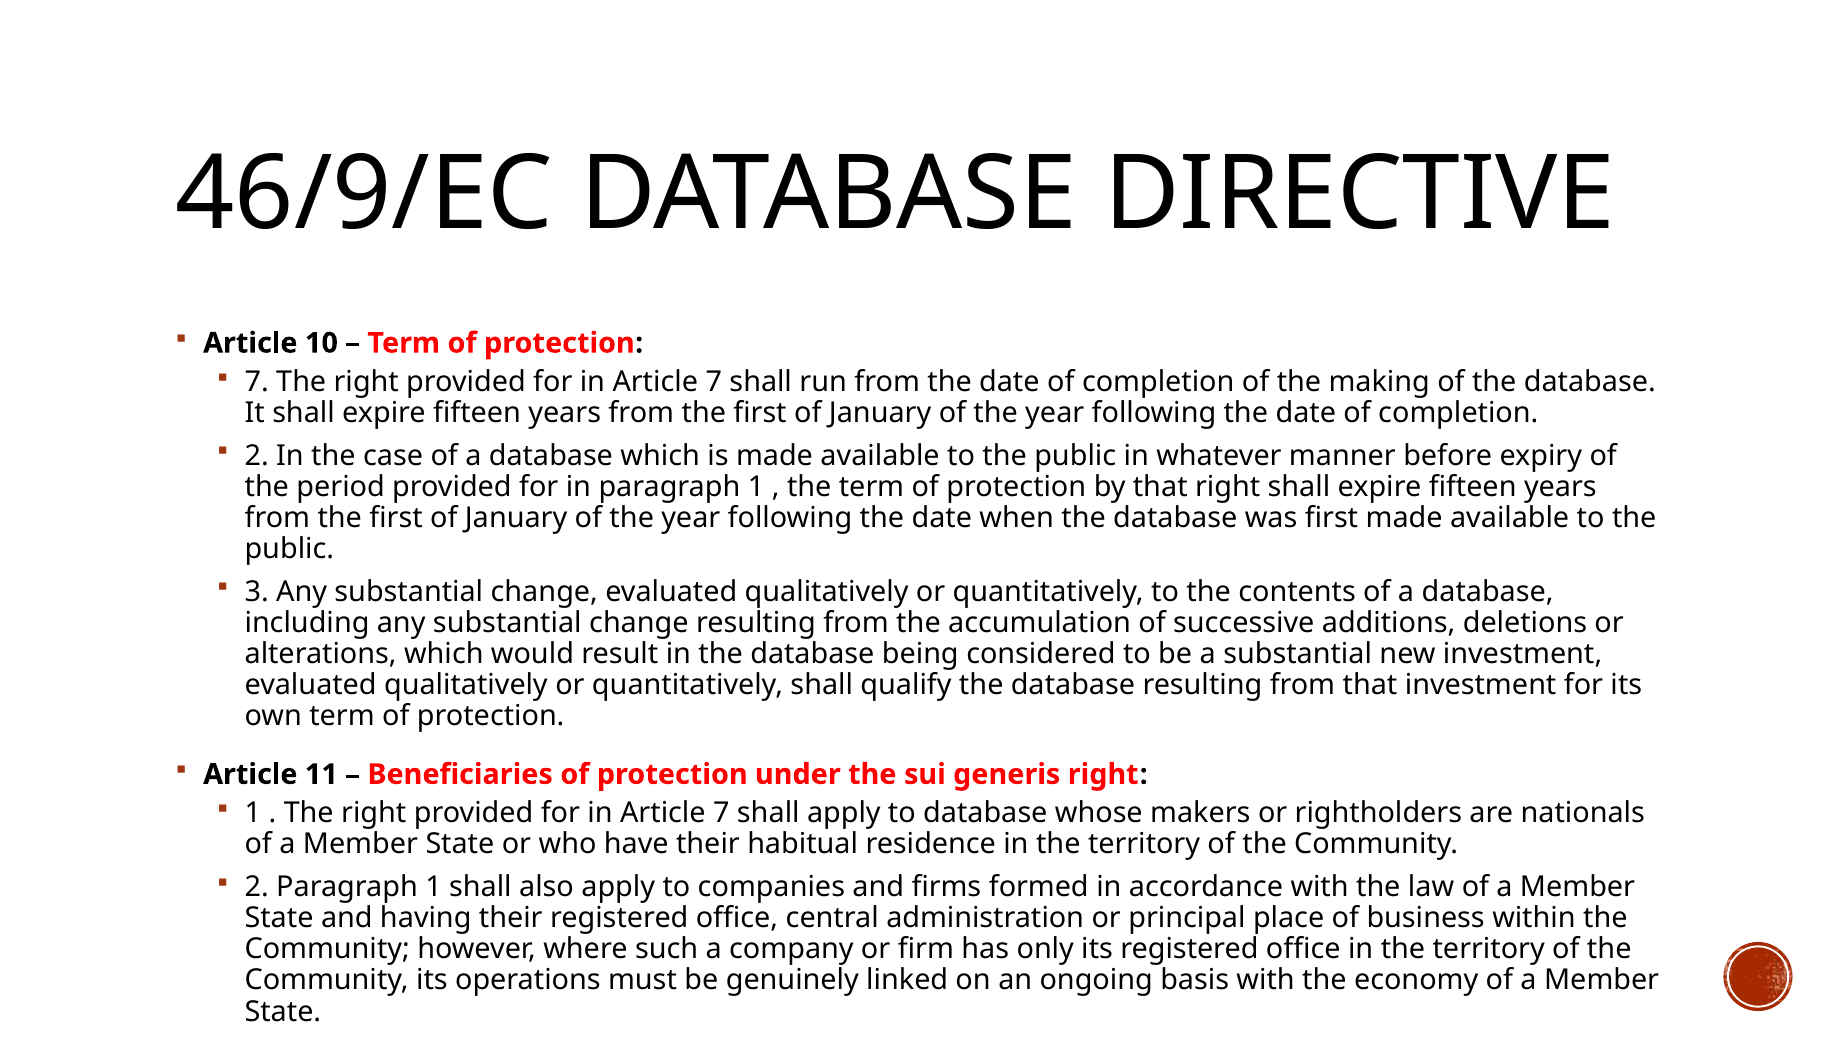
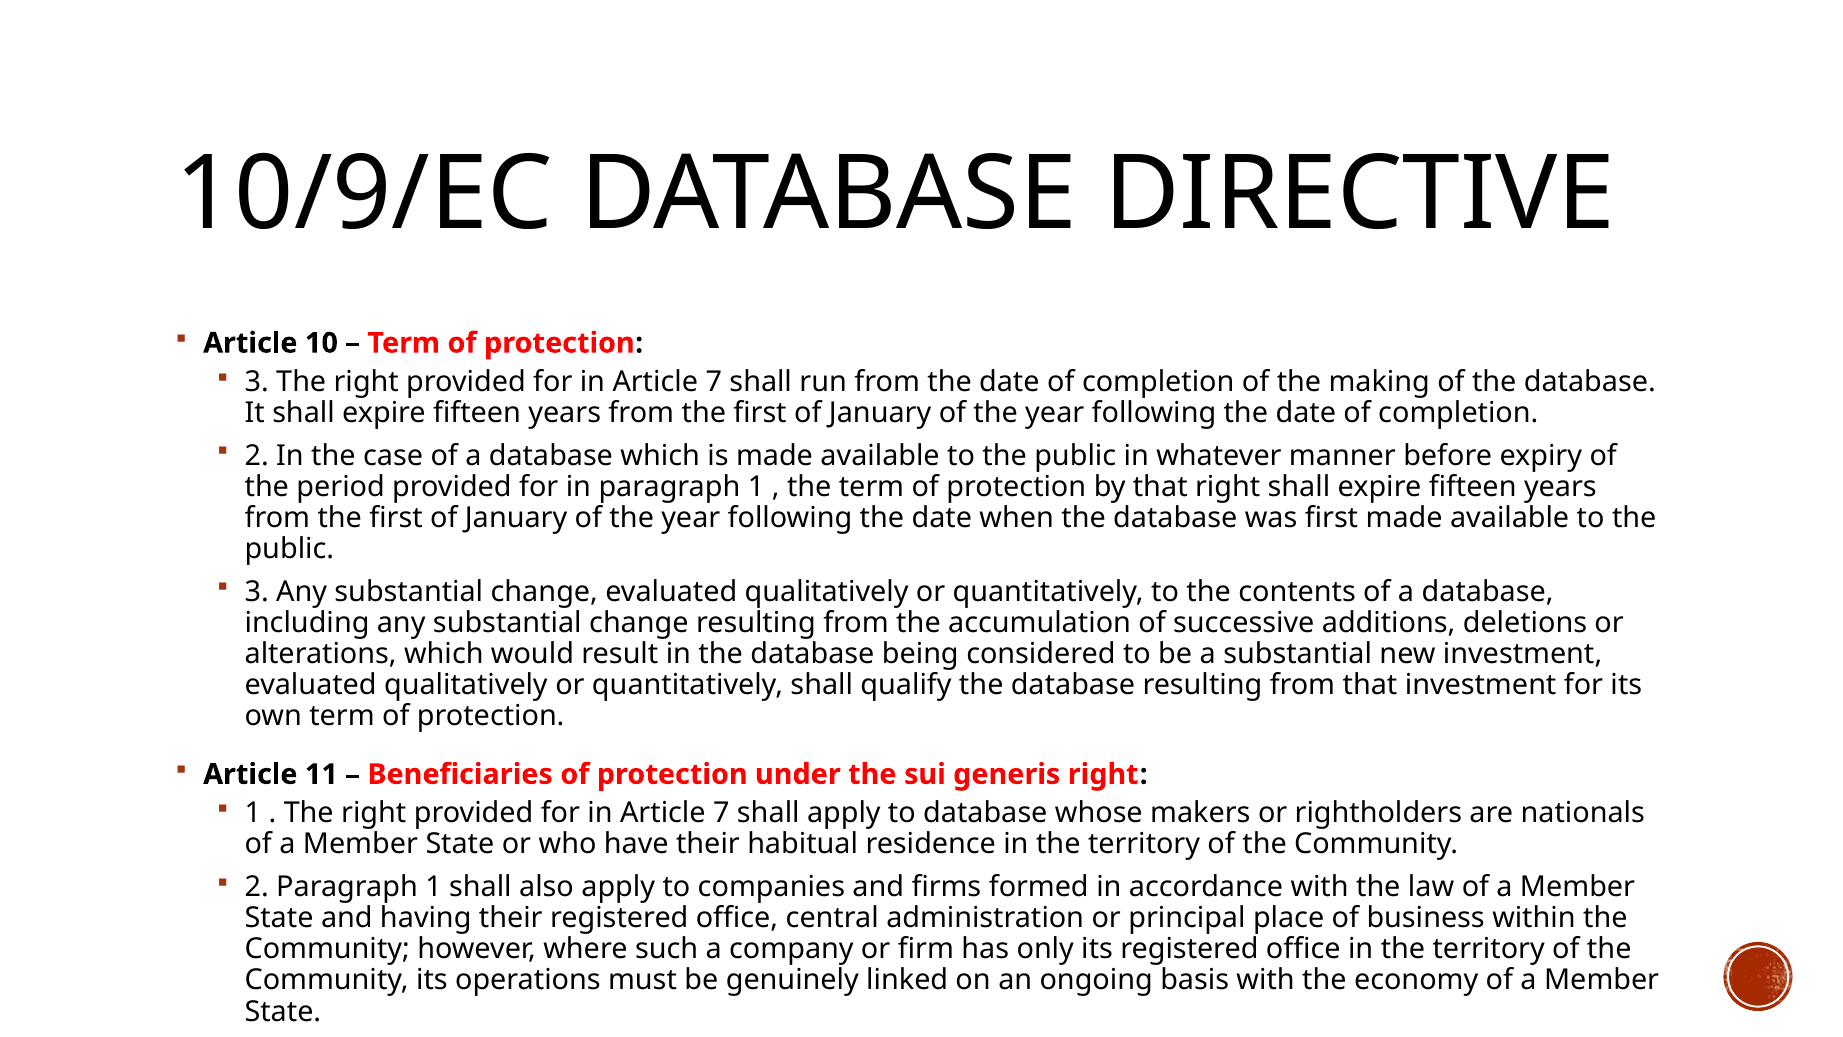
46/9/EC: 46/9/EC -> 10/9/EC (365, 194)
7: 7 -> 3 (257, 382)
